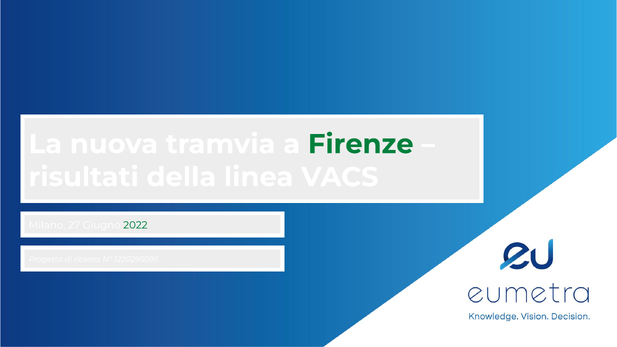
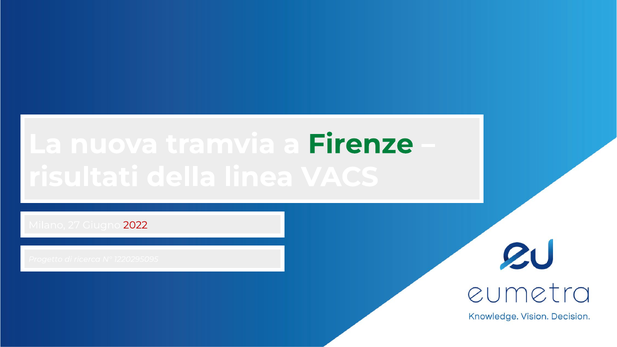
2022 colour: green -> red (135, 225)
